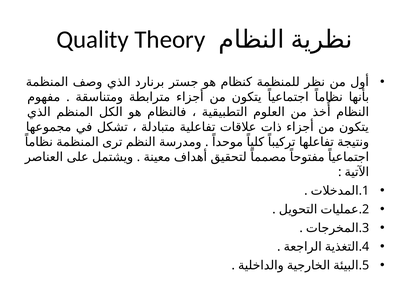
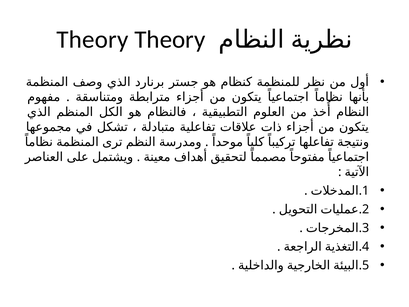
Quality: Quality -> Theory (93, 40)
